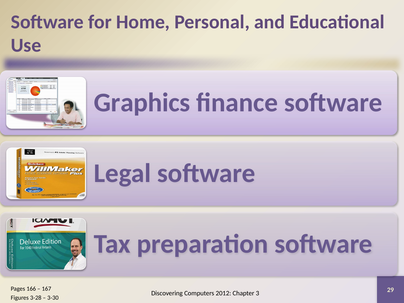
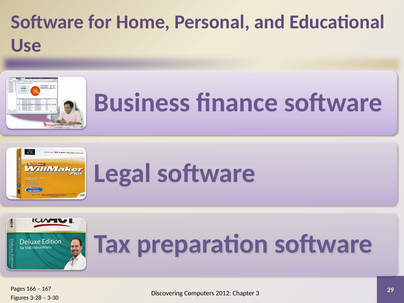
Graphics: Graphics -> Business (142, 103)
